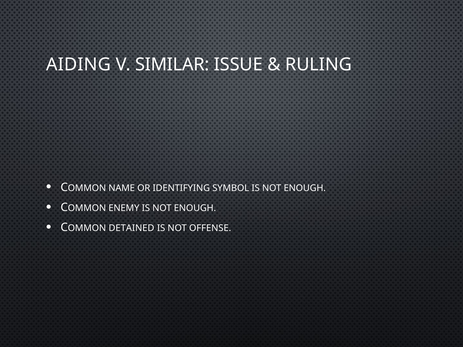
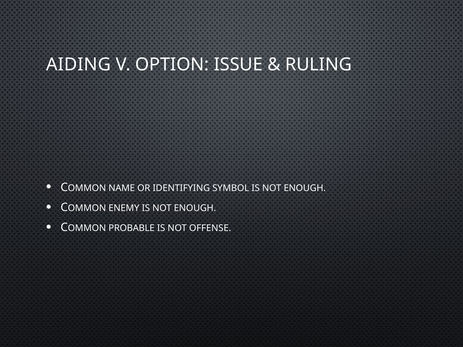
SIMILAR: SIMILAR -> OPTION (172, 65)
DETAINED: DETAINED -> PROBABLE (132, 228)
